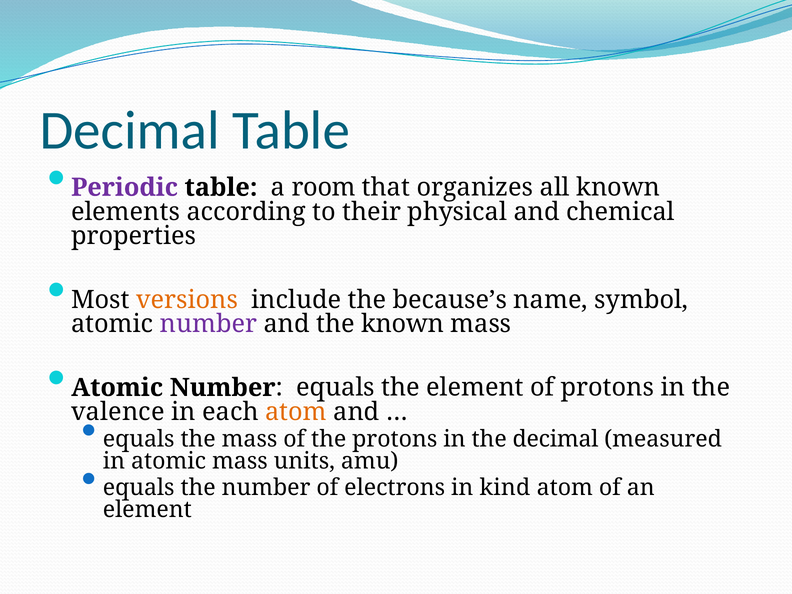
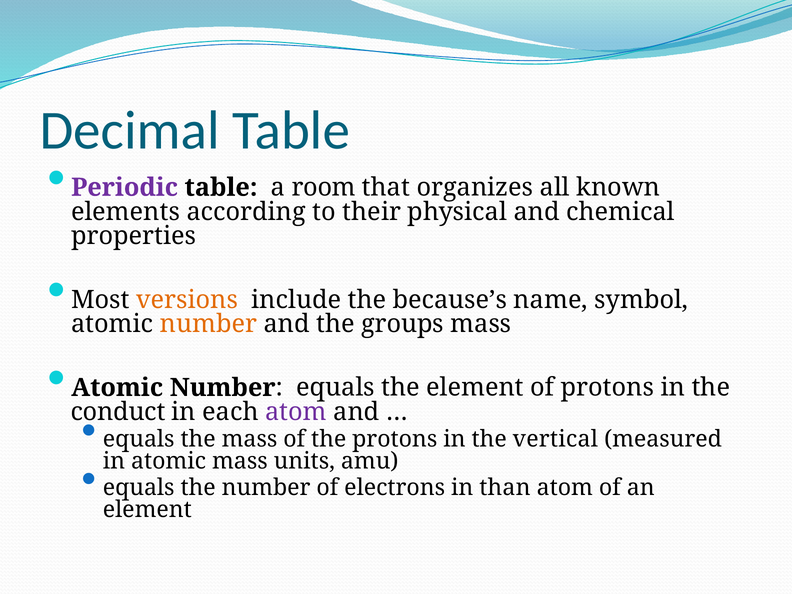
number colour: purple -> orange (209, 324)
the known: known -> groups (403, 324)
valence: valence -> conduct (118, 412)
atom colour: orange -> purple (296, 412)
the decimal: decimal -> vertical (555, 439)
kind: kind -> than (505, 488)
